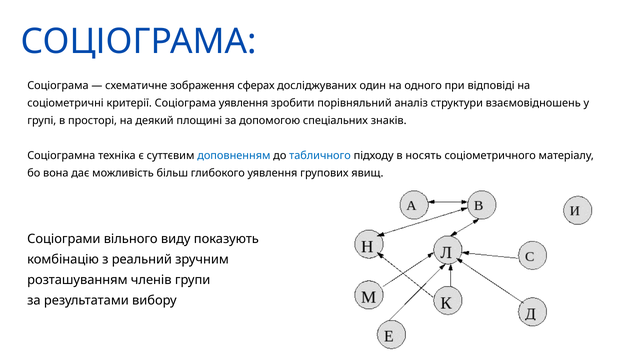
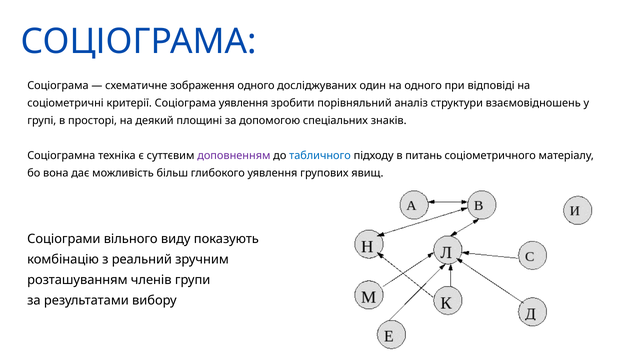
зображення сферах: сферах -> одного (256, 86)
доповненням colour: blue -> purple (234, 156)
носять: носять -> питань (424, 156)
